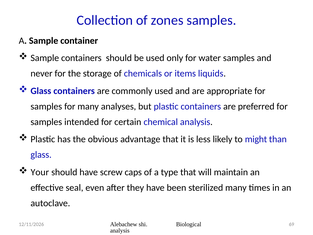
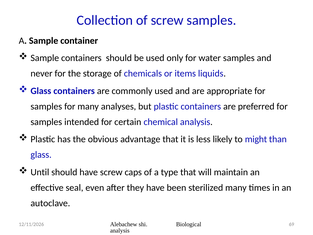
of zones: zones -> screw (167, 20)
Your: Your -> Until (40, 172)
